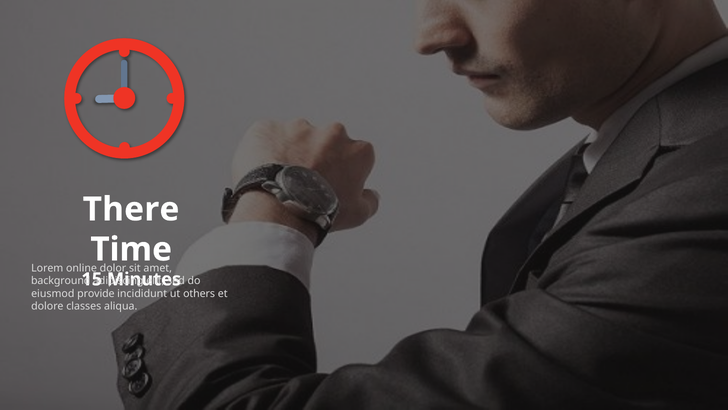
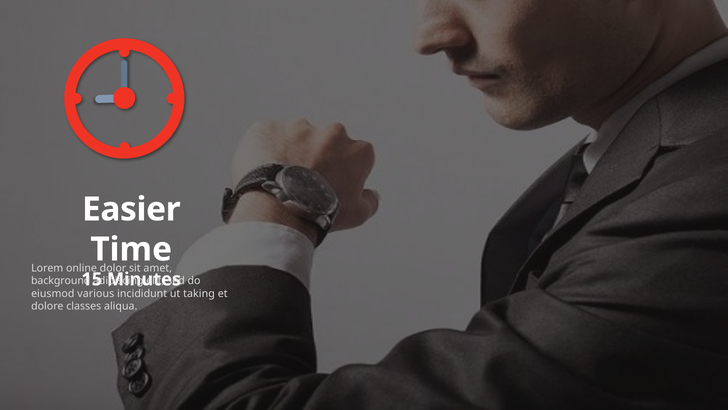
There: There -> Easier (131, 209)
provide: provide -> various (96, 293)
others: others -> taking (199, 293)
